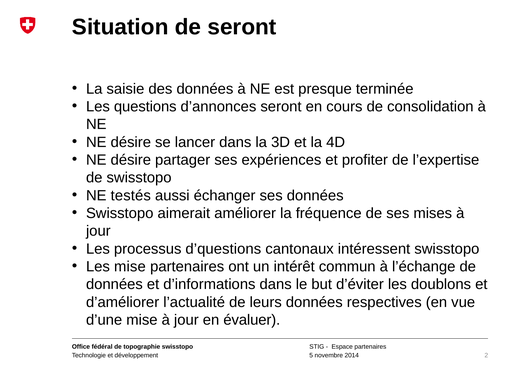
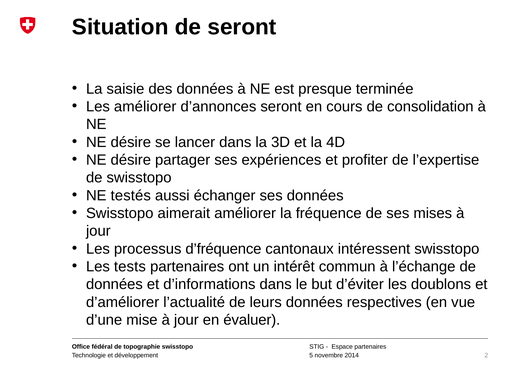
Les questions: questions -> améliorer (145, 107)
d’questions: d’questions -> d’fréquence (223, 249)
Les mise: mise -> tests (130, 267)
